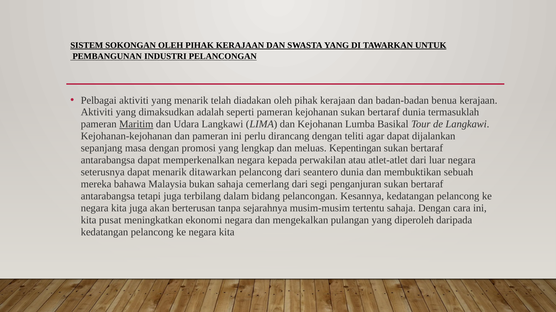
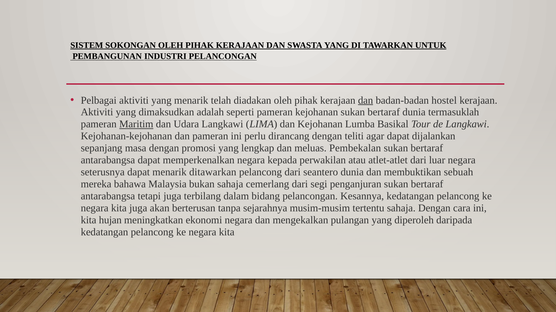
dan underline: none -> present (366, 100)
benua: benua -> hostel (444, 100)
Kepentingan: Kepentingan -> Pembekalan (355, 148)
pusat: pusat -> hujan (110, 220)
